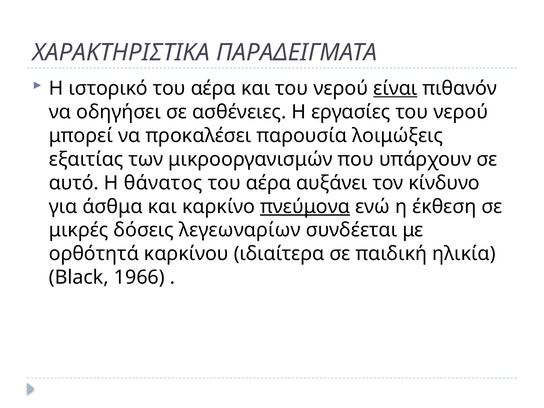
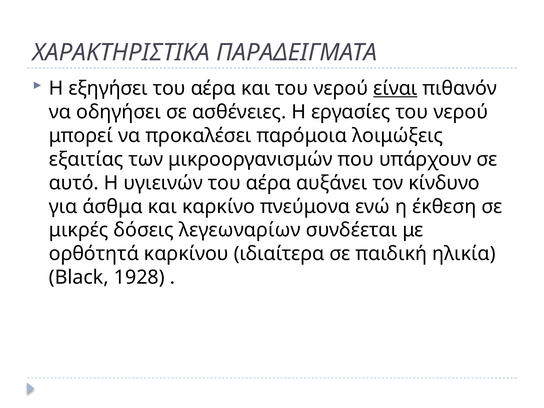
ιστορικό: ιστορικό -> εξηγήσει (108, 88)
παρουσία: παρουσία -> παρόμοια (302, 136)
θάνατος: θάνατος -> υγιεινών (163, 183)
πνεύμονα underline: present -> none (305, 207)
1966: 1966 -> 1928 (139, 277)
